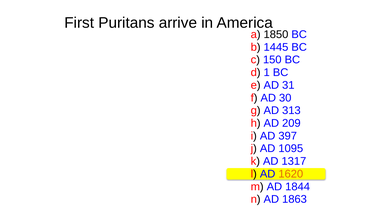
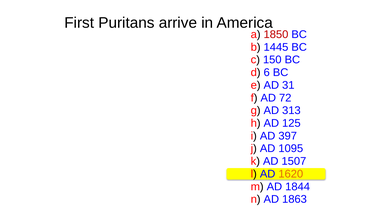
1850 colour: black -> red (276, 34)
1: 1 -> 6 (267, 72)
30: 30 -> 72 (285, 98)
209: 209 -> 125 (291, 123)
1317: 1317 -> 1507 (294, 161)
